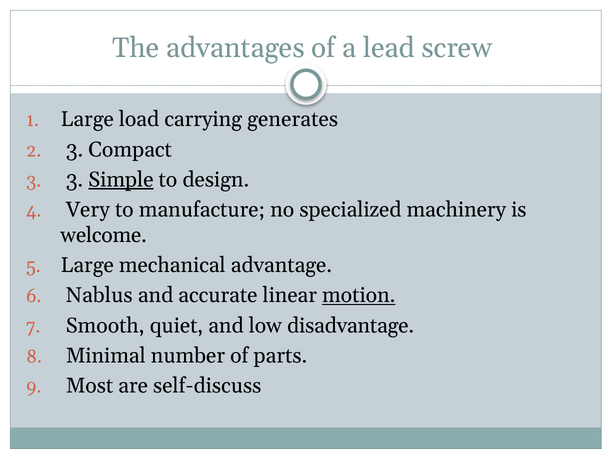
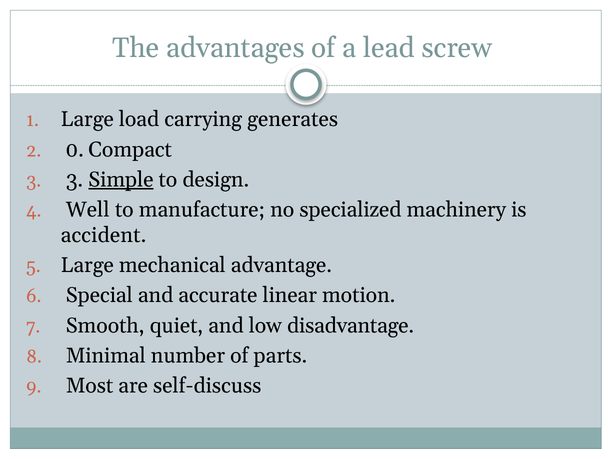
2 3: 3 -> 0 (75, 150)
Very: Very -> Well (88, 210)
welcome: welcome -> accident (104, 235)
Nablus: Nablus -> Special (99, 295)
motion underline: present -> none (359, 295)
